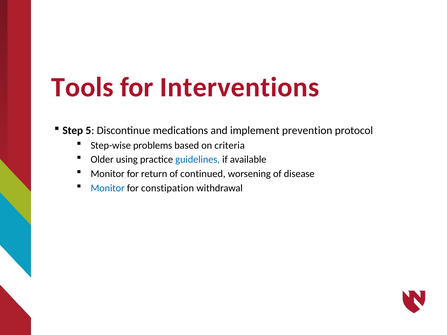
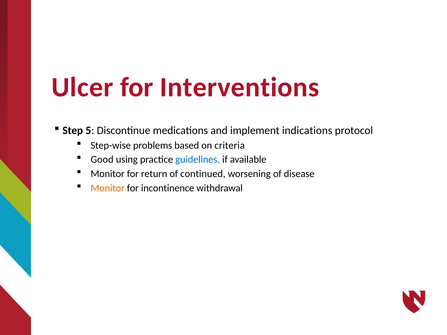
Tools: Tools -> Ulcer (82, 87)
prevention: prevention -> indications (307, 130)
Older: Older -> Good (102, 160)
Monitor colour: blue -> orange (108, 188)
constipation: constipation -> incontinence (168, 188)
